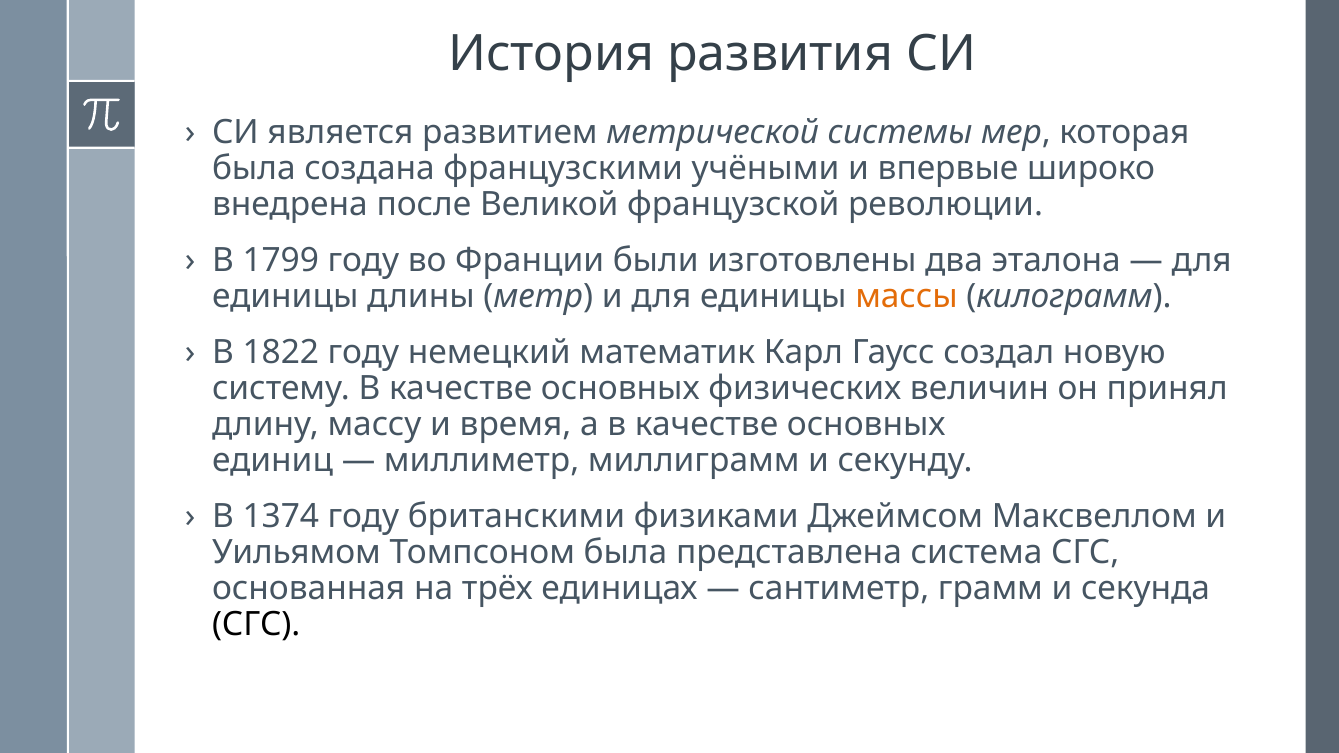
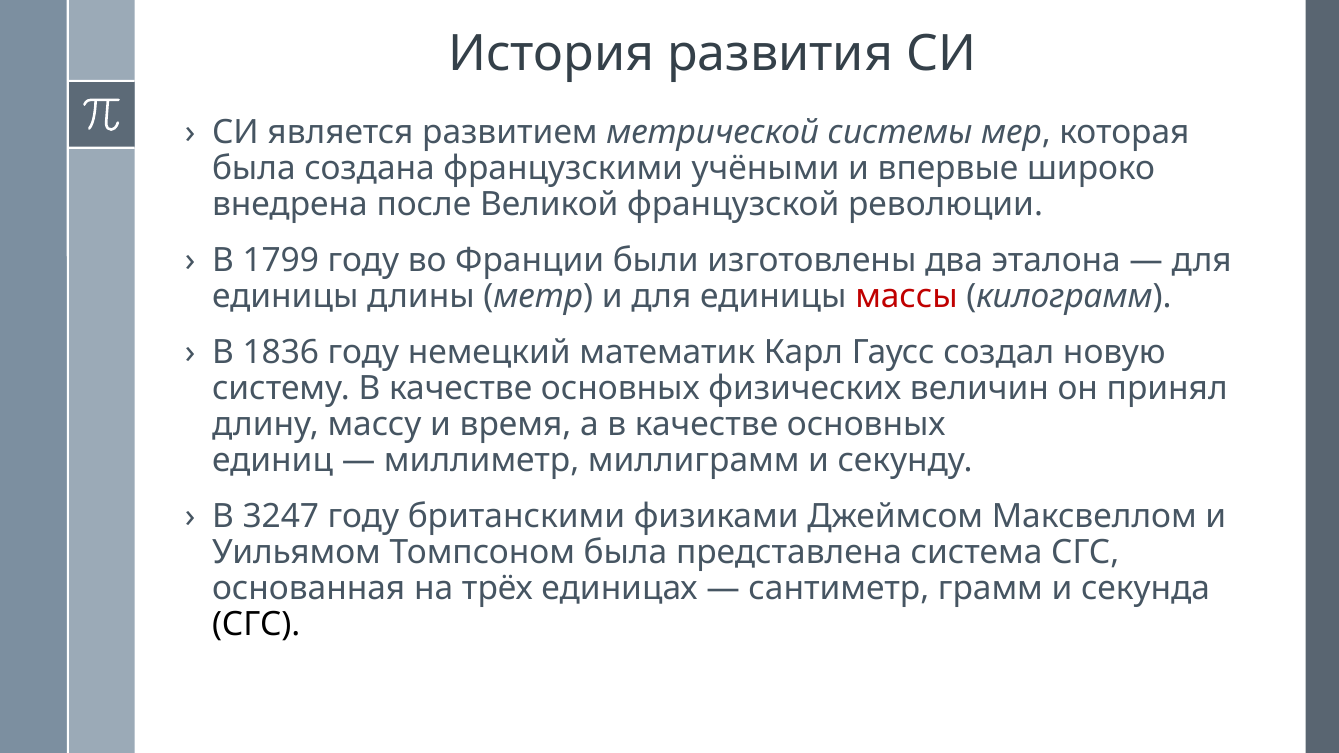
массы colour: orange -> red (907, 297)
1822: 1822 -> 1836 (281, 352)
1374: 1374 -> 3247 (281, 517)
